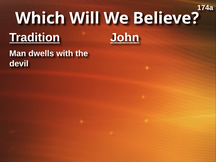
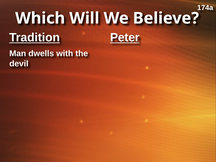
John: John -> Peter (125, 38)
